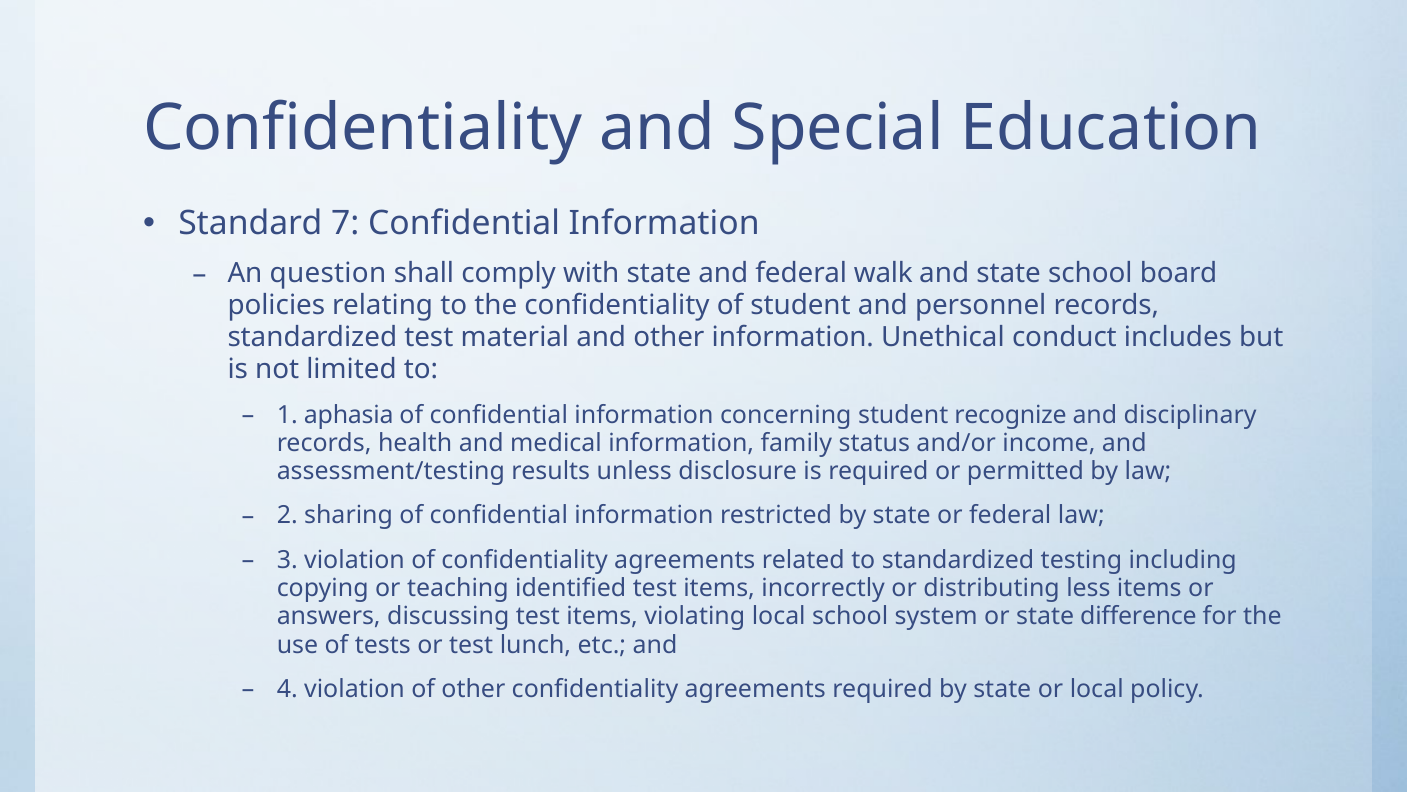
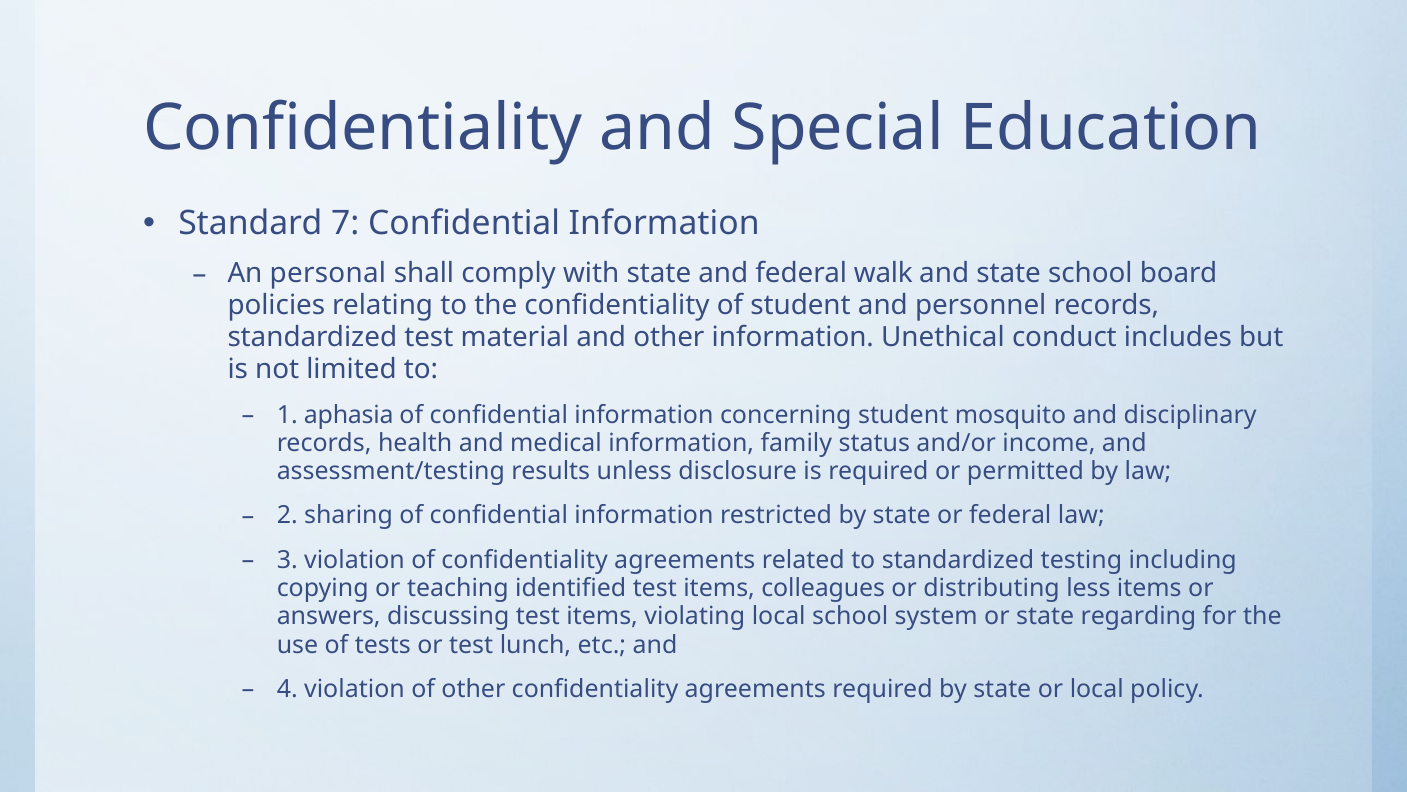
question: question -> personal (328, 274)
recognize: recognize -> mosquito (1010, 415)
incorrectly: incorrectly -> colleagues (823, 588)
difference: difference -> regarding (1138, 616)
